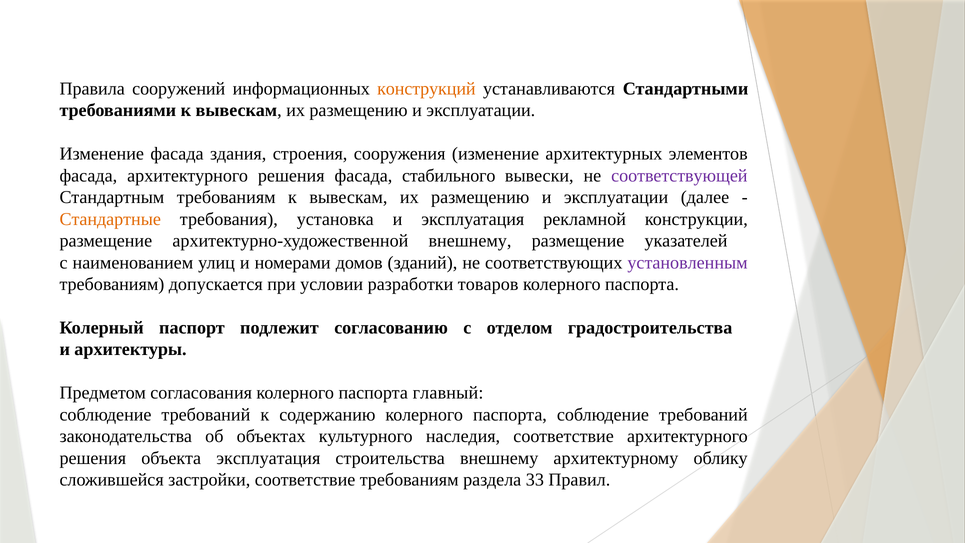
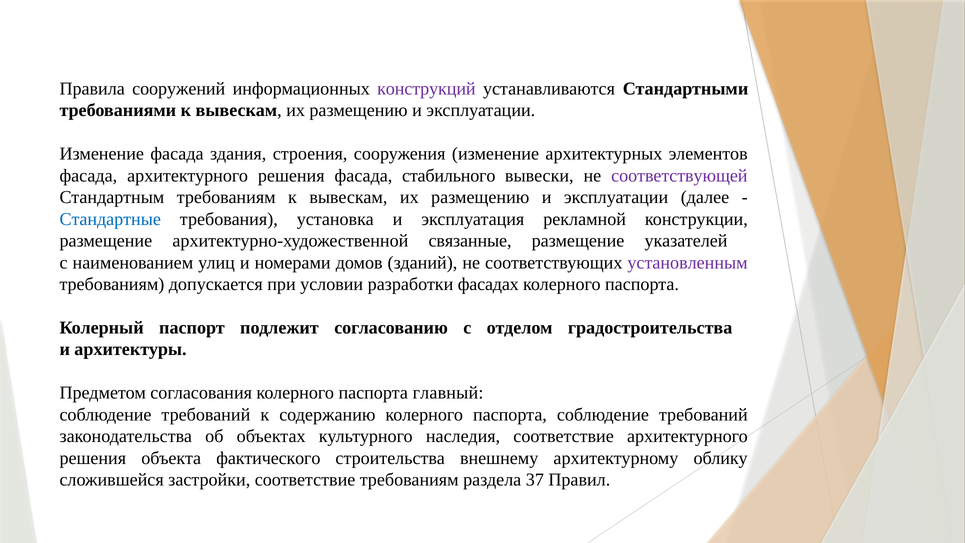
конструкций colour: orange -> purple (426, 89)
Стандартные colour: orange -> blue (110, 219)
архитектурно-художественной внешнему: внешнему -> связанные (470, 241)
товаров: товаров -> фасадах (488, 284)
объекта эксплуатация: эксплуатация -> фактического (268, 458)
33: 33 -> 37 (535, 480)
